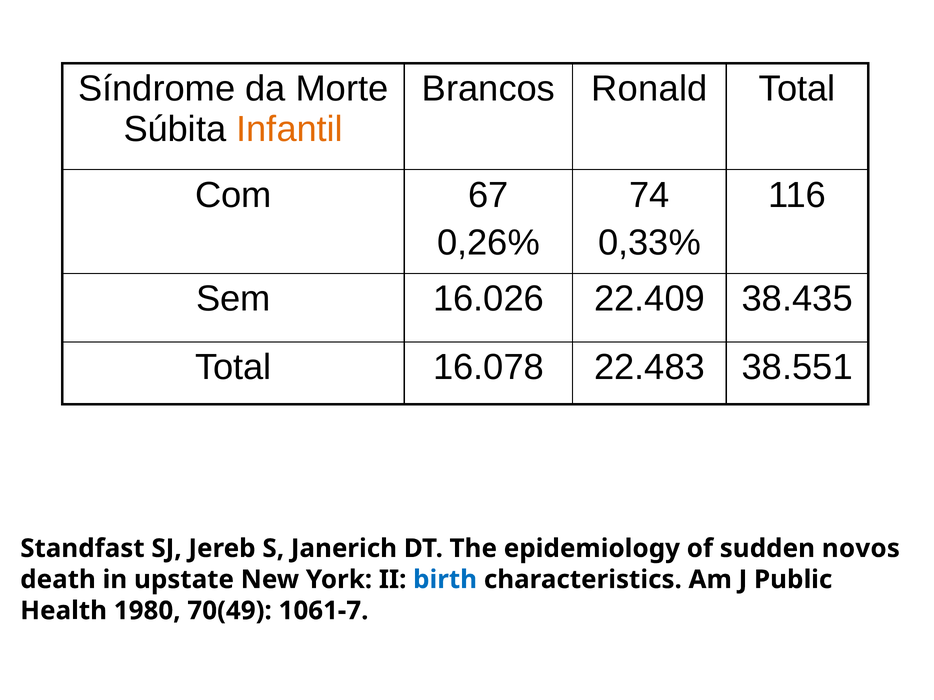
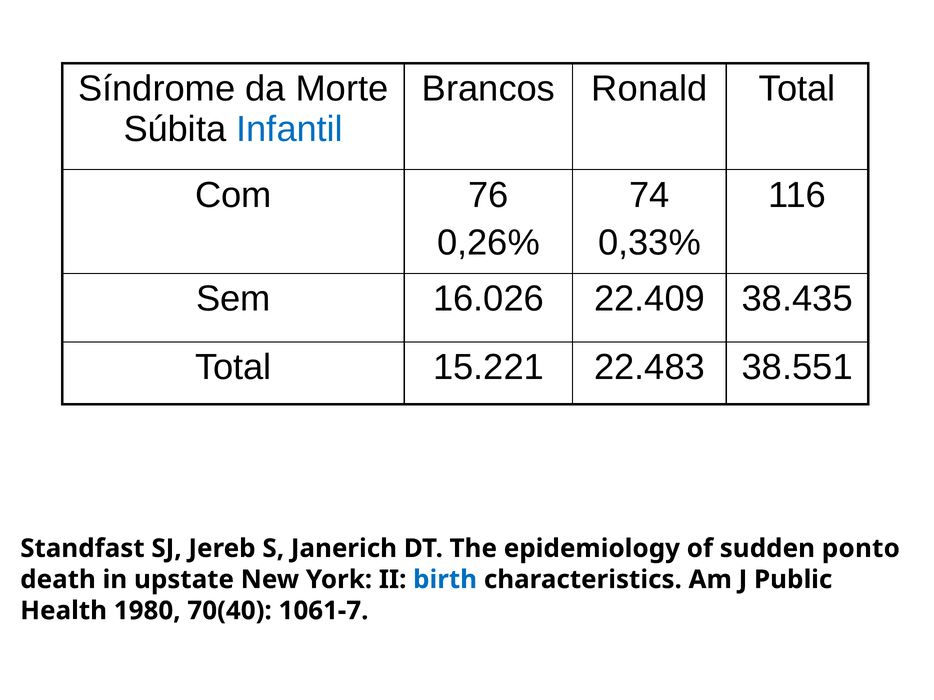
Infantil colour: orange -> blue (290, 129)
67: 67 -> 76 (488, 195)
16.078: 16.078 -> 15.221 (489, 368)
novos: novos -> ponto (861, 549)
70(49: 70(49 -> 70(40 (230, 611)
